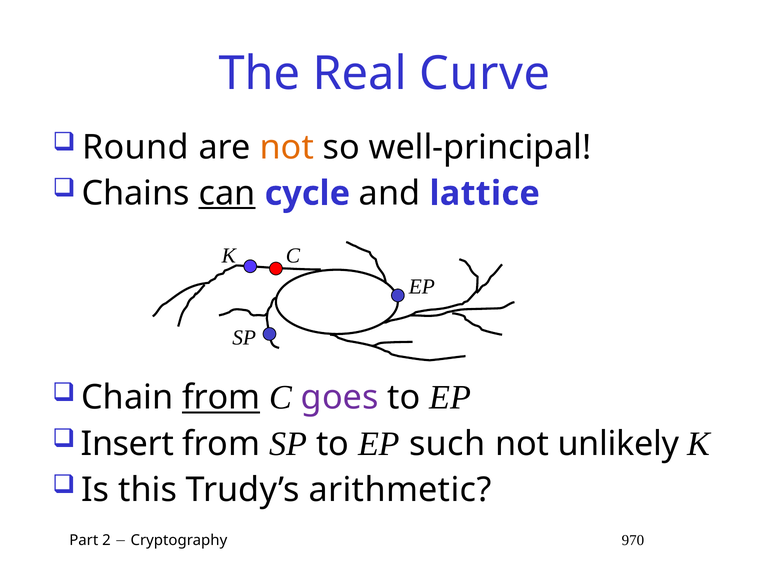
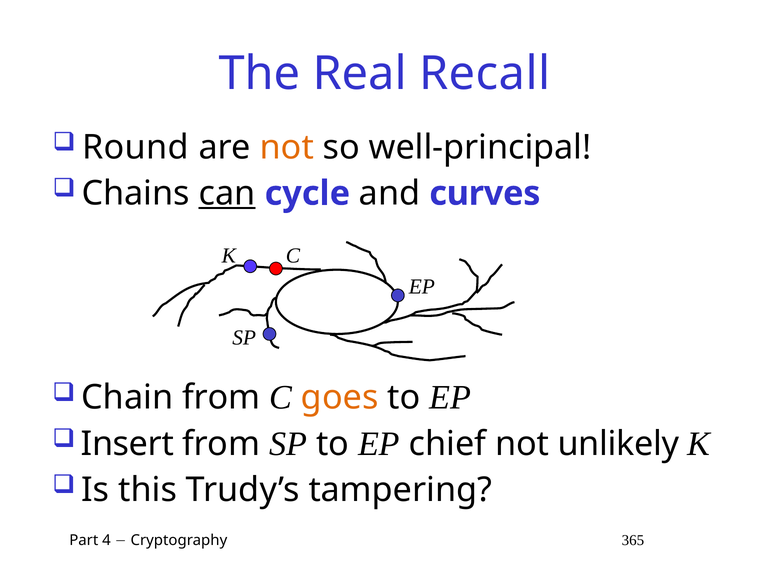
Curve: Curve -> Recall (485, 74)
lattice: lattice -> curves (485, 193)
from underline: present -> none (221, 397)
goes colour: purple -> orange (340, 397)
such: such -> chief (447, 443)
arithmetic: arithmetic -> tampering (400, 490)
2: 2 -> 4 (107, 540)
970: 970 -> 365 (633, 540)
